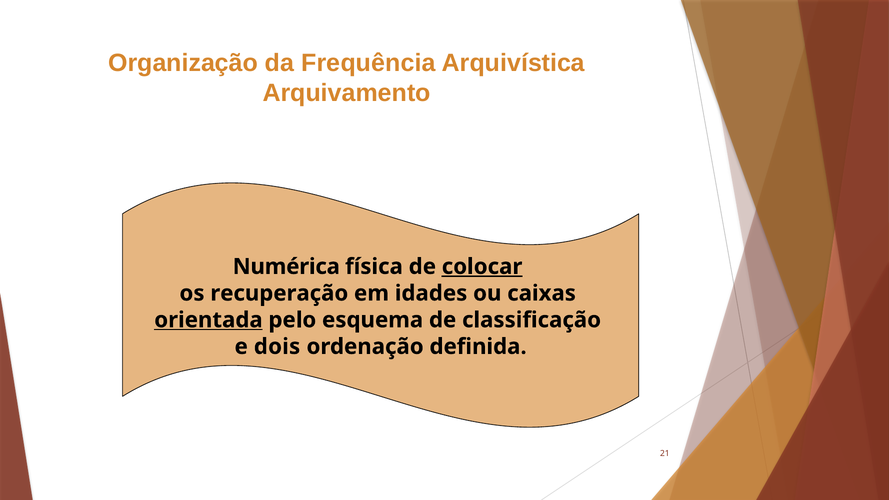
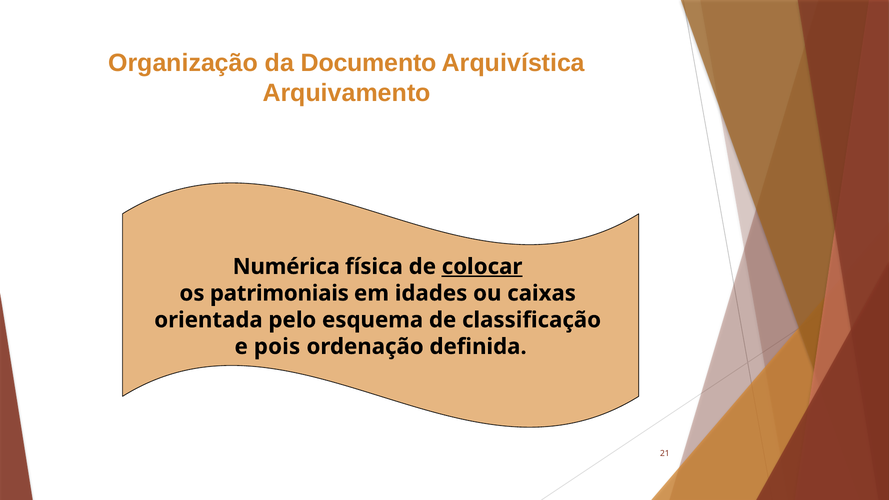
Frequência: Frequência -> Documento (369, 63)
recuperação: recuperação -> patrimoniais (279, 293)
orientada underline: present -> none (208, 320)
dois: dois -> pois (277, 347)
